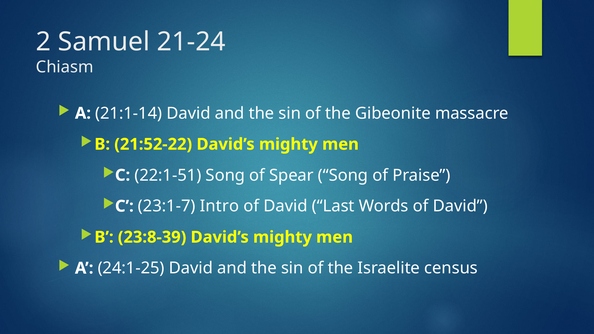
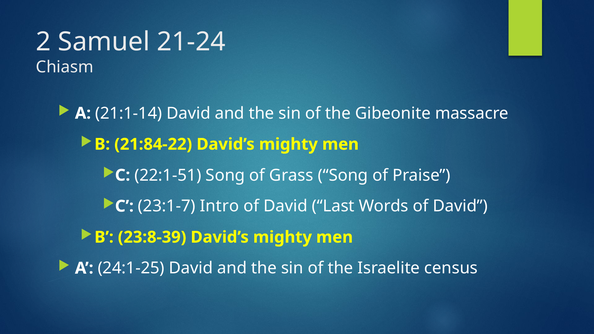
21:52-22: 21:52-22 -> 21:84-22 (153, 144)
Spear: Spear -> Grass (291, 175)
